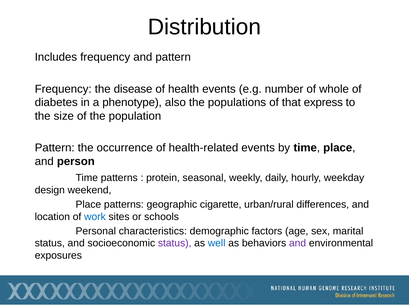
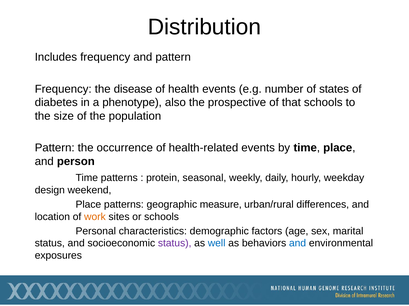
whole: whole -> states (334, 89)
populations: populations -> prospective (237, 103)
that express: express -> schools (323, 103)
cigarette: cigarette -> measure (221, 205)
work colour: blue -> orange (95, 217)
and colour: purple -> blue (298, 244)
